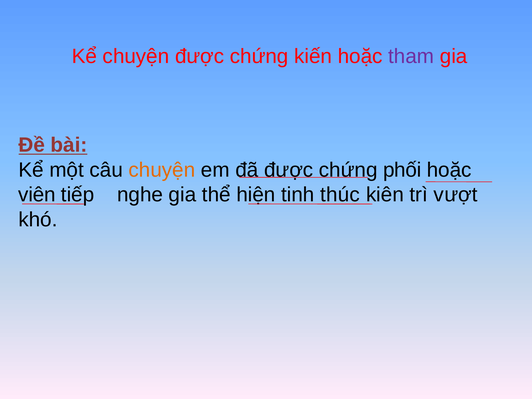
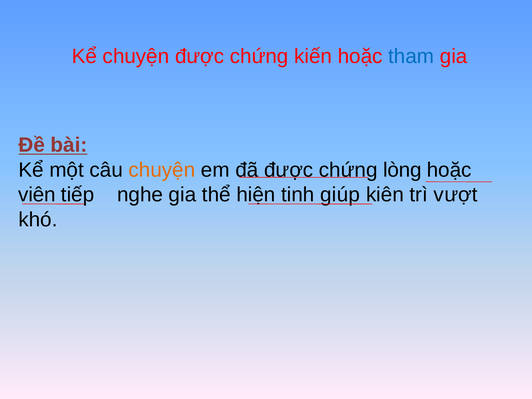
tham colour: purple -> blue (411, 56)
phối: phối -> lòng (402, 170)
thúc: thúc -> giúp (340, 195)
